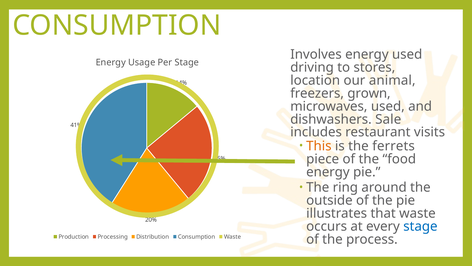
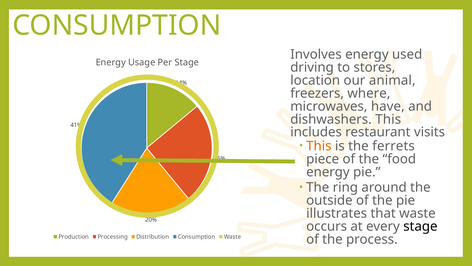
grown: grown -> where (369, 93)
microwaves used: used -> have (388, 106)
dishwashers Sale: Sale -> This (388, 119)
stage colour: blue -> black (420, 226)
